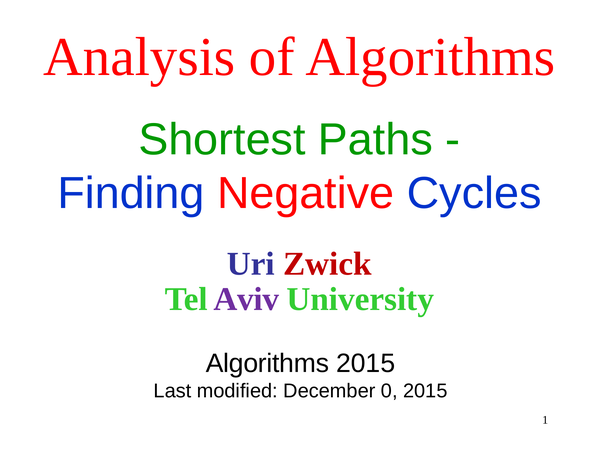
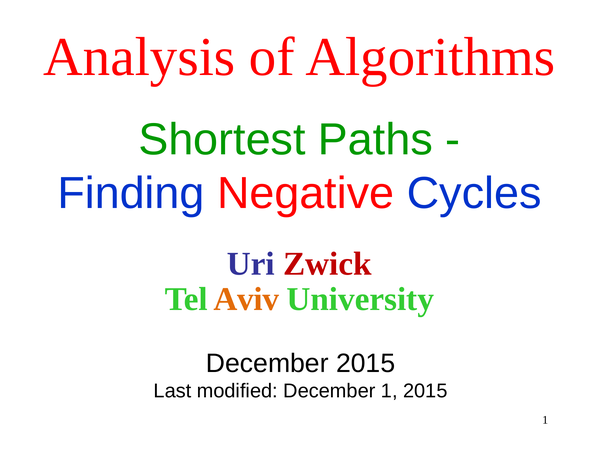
Aviv colour: purple -> orange (246, 299)
Algorithms: Algorithms -> December (267, 364)
December 0: 0 -> 1 (389, 391)
